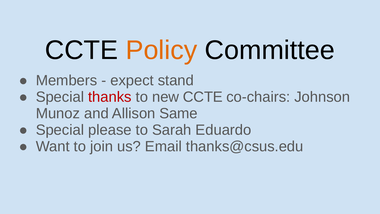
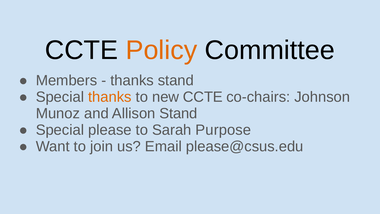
expect: expect -> thanks (132, 80)
thanks colour: red -> orange (110, 97)
Allison Same: Same -> Stand (178, 113)
Eduardo: Eduardo -> Purpose (223, 130)
thanks@csus.edu: thanks@csus.edu -> please@csus.edu (245, 146)
